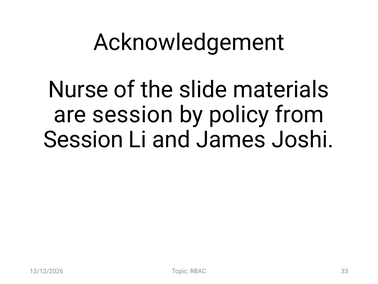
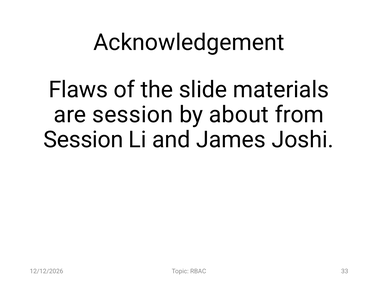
Nurse: Nurse -> Flaws (78, 90)
policy: policy -> about (239, 115)
